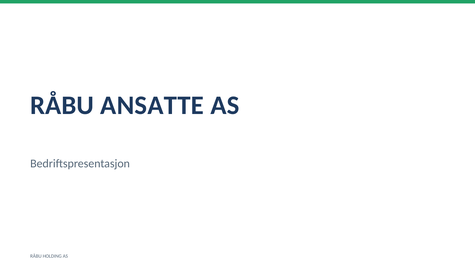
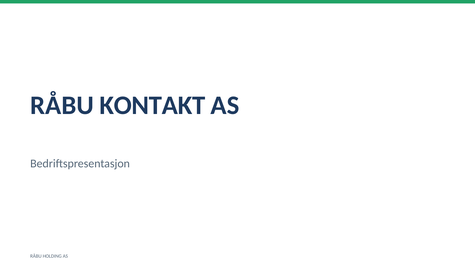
ANSATTE: ANSATTE -> KONTAKT (152, 105)
